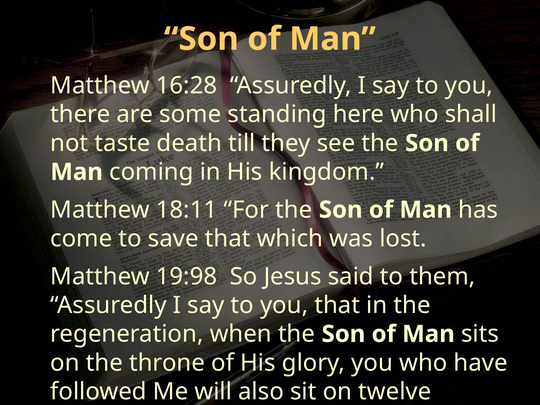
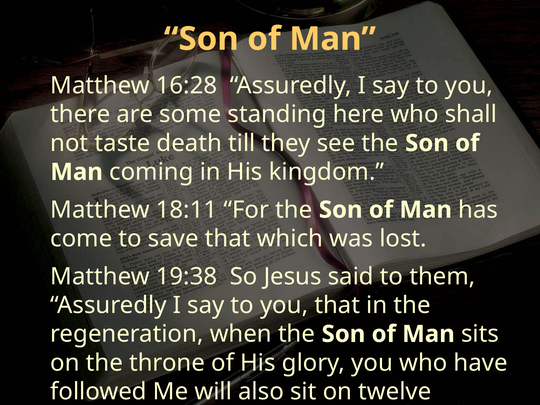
19:98: 19:98 -> 19:38 (187, 276)
